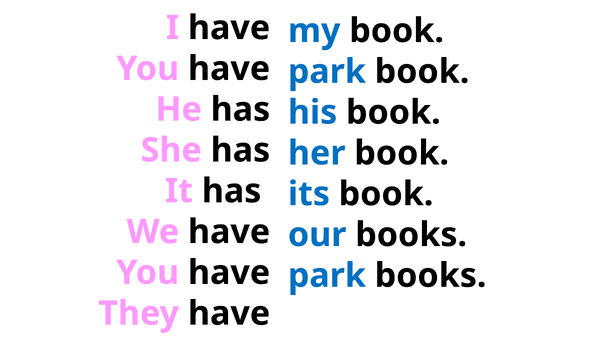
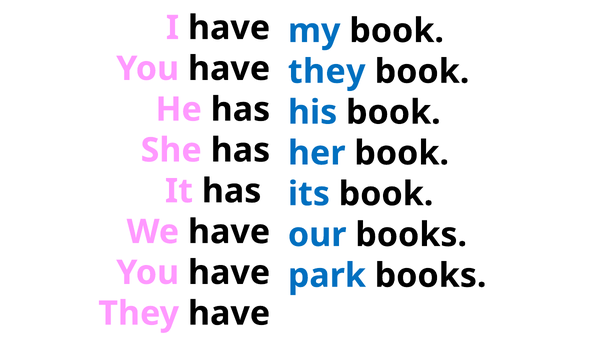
park: park -> they (327, 72)
